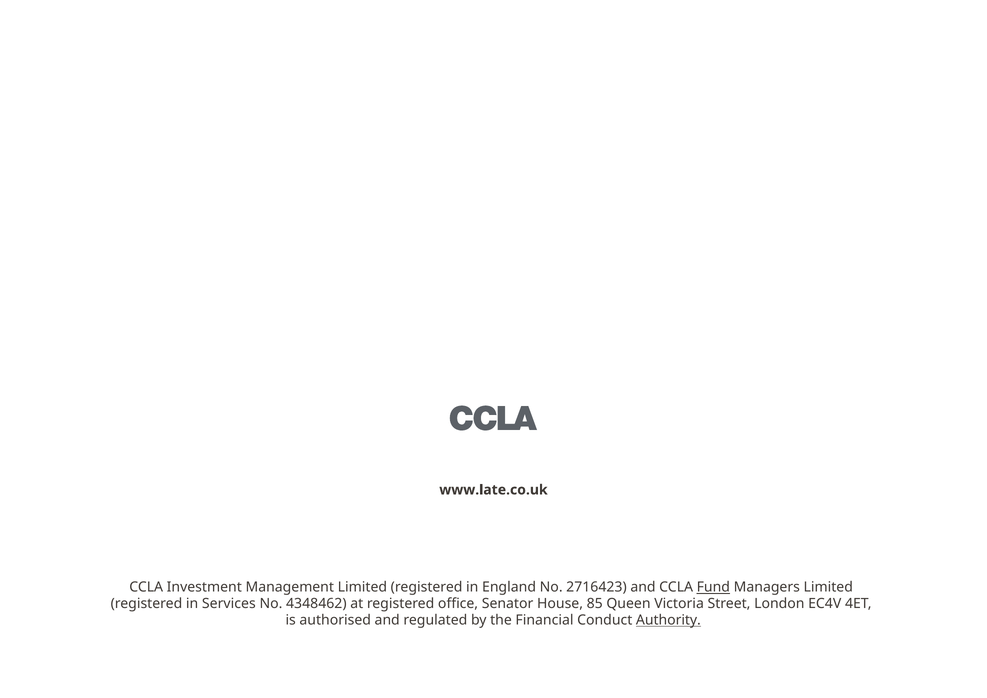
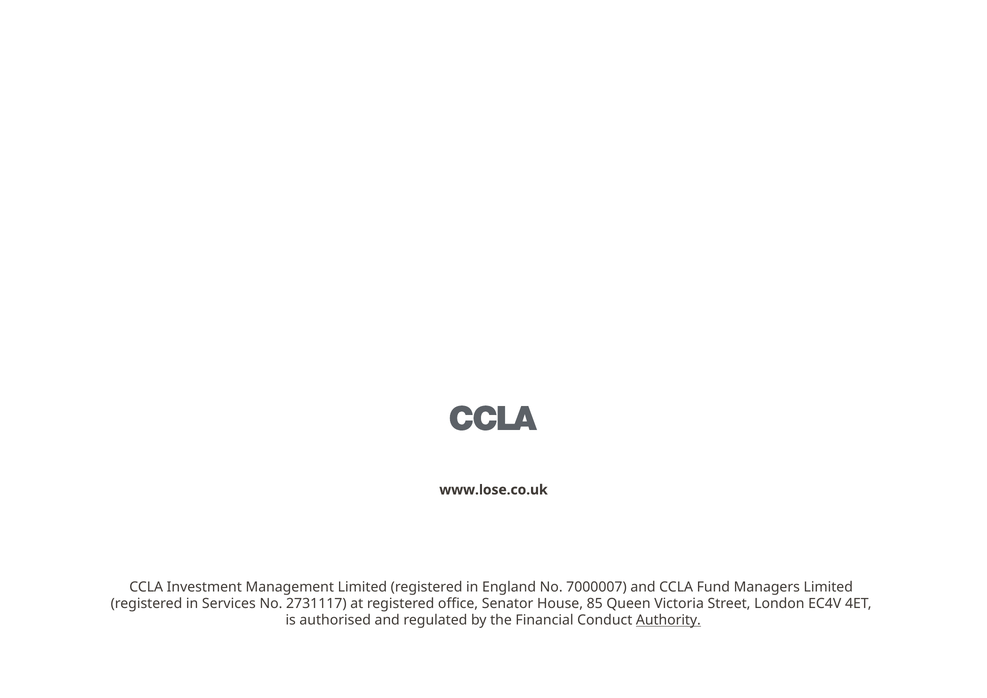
www.late.co.uk: www.late.co.uk -> www.lose.co.uk (494, 490)
2716423: 2716423 -> 7000007 (596, 587)
Fund underline: present -> none (713, 587)
4348462: 4348462 -> 2731117 (316, 604)
